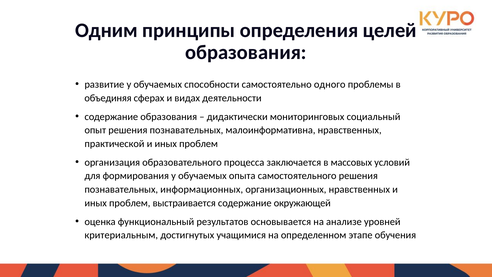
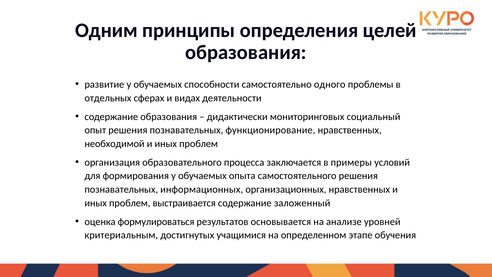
объединяя: объединяя -> отдельных (108, 98)
малоинформативна: малоинформативна -> функционирование (270, 130)
практической: практической -> необходимой (115, 144)
массовых: массовых -> примеры (351, 162)
окружающей: окружающей -> заложенный (302, 203)
функциональный: функциональный -> формулироваться (156, 221)
